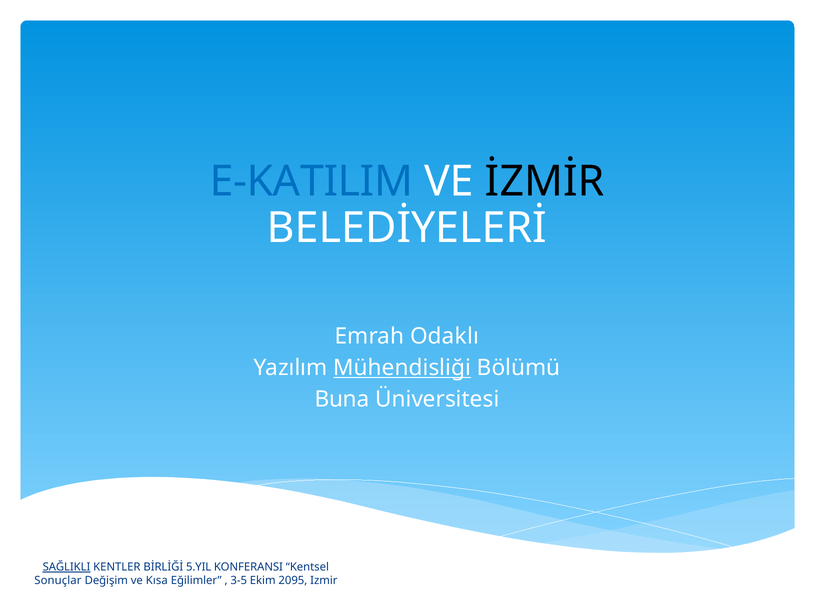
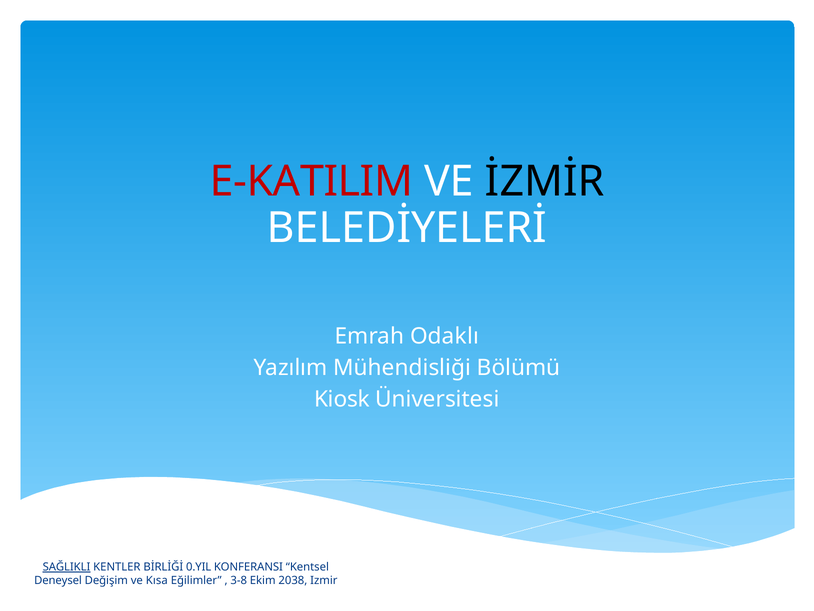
E-KATILIM colour: blue -> red (311, 181)
Mühendisliği underline: present -> none (402, 367)
Buna: Buna -> Kiosk (342, 399)
5.YIL: 5.YIL -> 0.YIL (199, 567)
Sonuçlar: Sonuçlar -> Deneysel (58, 580)
3-5: 3-5 -> 3-8 (239, 580)
2095: 2095 -> 2038 (293, 580)
